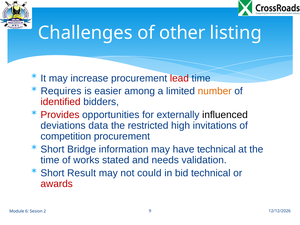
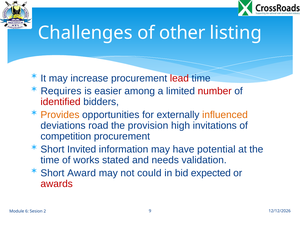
number colour: orange -> red (215, 91)
Provides colour: red -> orange (60, 115)
influenced colour: black -> orange (225, 115)
data: data -> road (98, 126)
restricted: restricted -> provision (148, 126)
Bridge: Bridge -> Invited (82, 149)
have technical: technical -> potential (216, 149)
Result: Result -> Award (82, 173)
bid technical: technical -> expected (211, 173)
